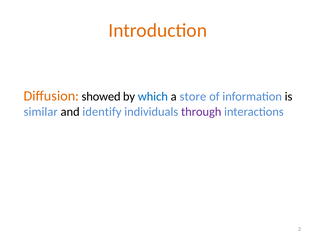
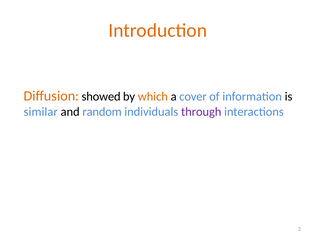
which colour: blue -> orange (153, 96)
store: store -> cover (193, 96)
identify: identify -> random (102, 112)
